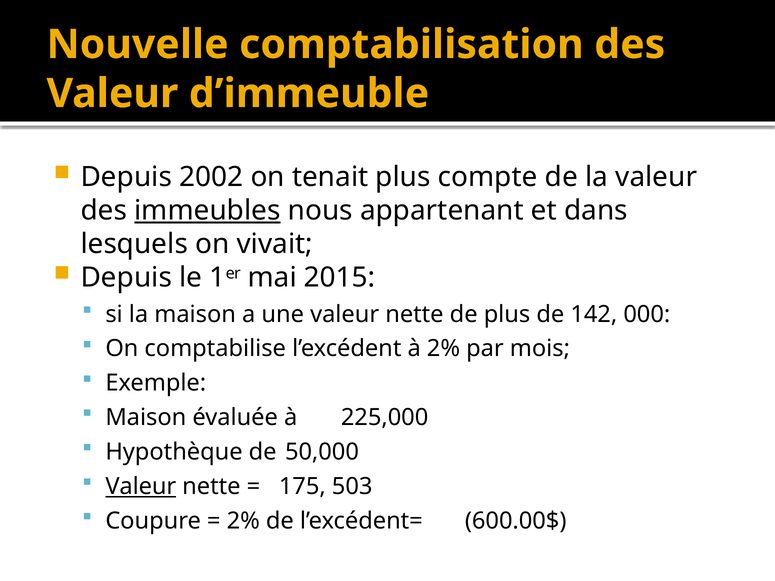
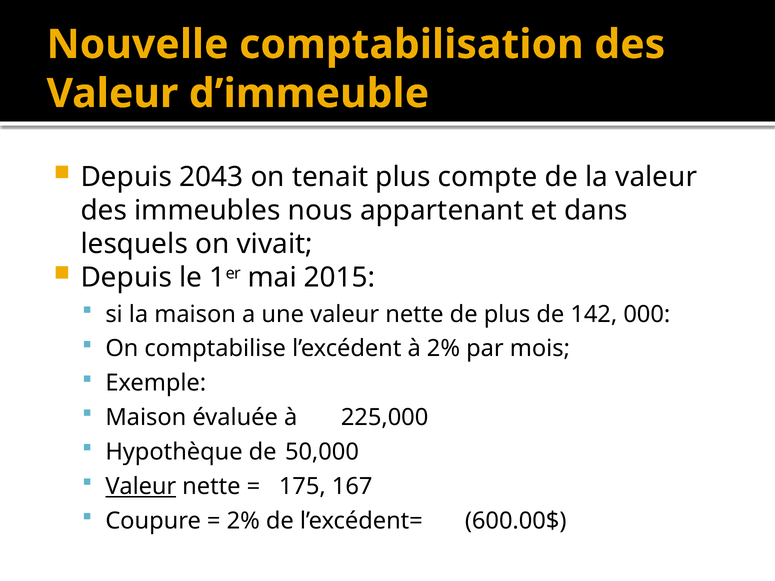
2002: 2002 -> 2043 (211, 177)
immeubles underline: present -> none (207, 211)
503: 503 -> 167 (352, 487)
